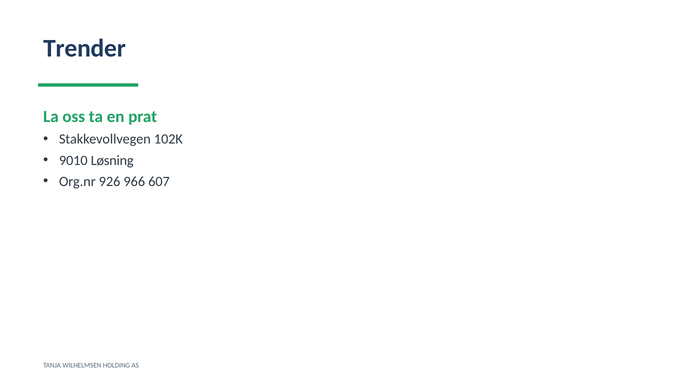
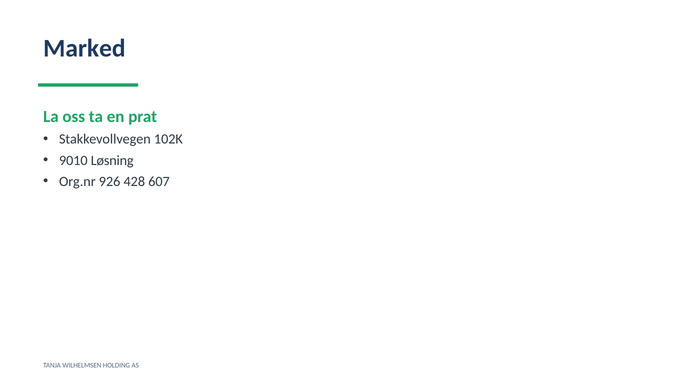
Trender: Trender -> Marked (84, 48)
966: 966 -> 428 (134, 182)
